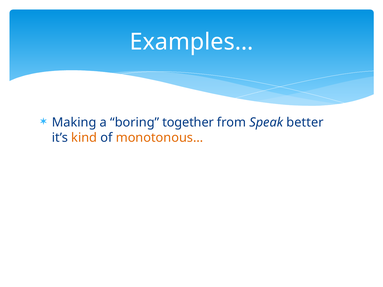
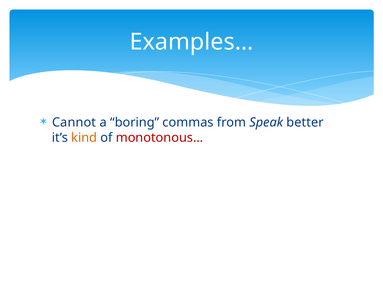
Making: Making -> Cannot (74, 123)
together: together -> commas (188, 123)
monotonous… colour: orange -> red (159, 138)
